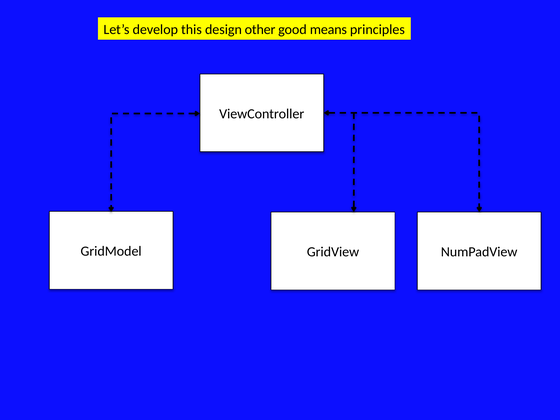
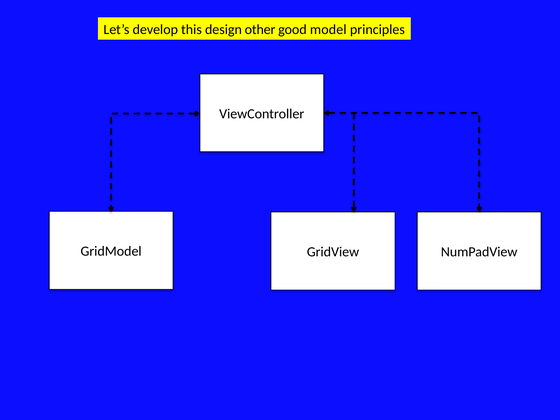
means: means -> model (328, 30)
